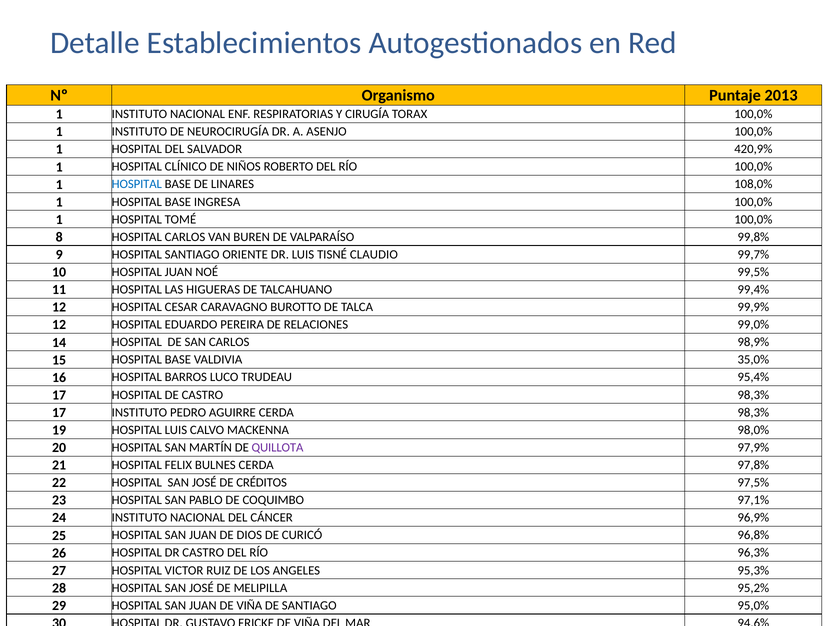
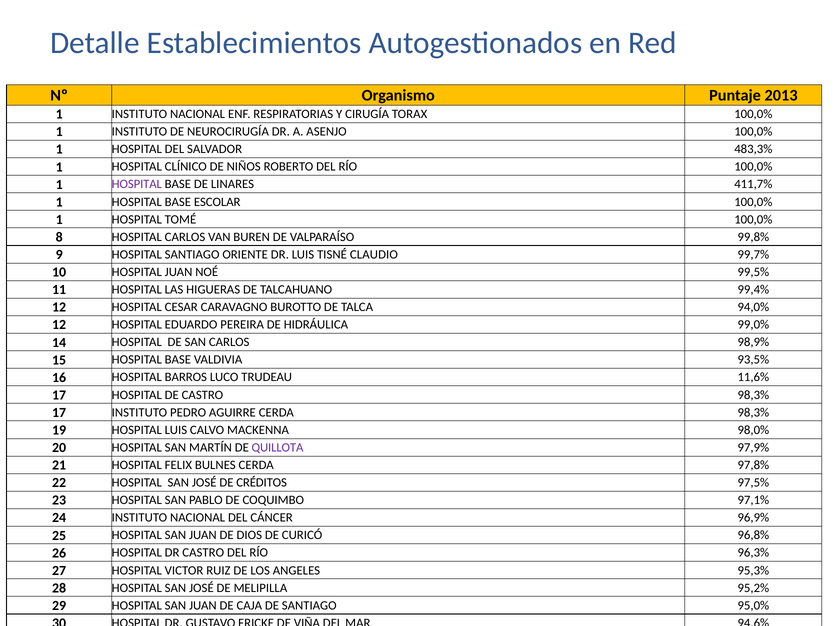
420,9%: 420,9% -> 483,3% (753, 149)
HOSPITAL colour: blue -> purple (137, 184)
108,0%: 108,0% -> 411,7% (753, 184)
INGRESA: INGRESA -> ESCOLAR (217, 202)
99,9%: 99,9% -> 94,0% (753, 307)
RELACIONES: RELACIONES -> HIDRÁULICA (316, 325)
35,0%: 35,0% -> 93,5% (753, 360)
95,4%: 95,4% -> 11,6% (753, 377)
JUAN DE VIÑA: VIÑA -> CAJA (249, 606)
